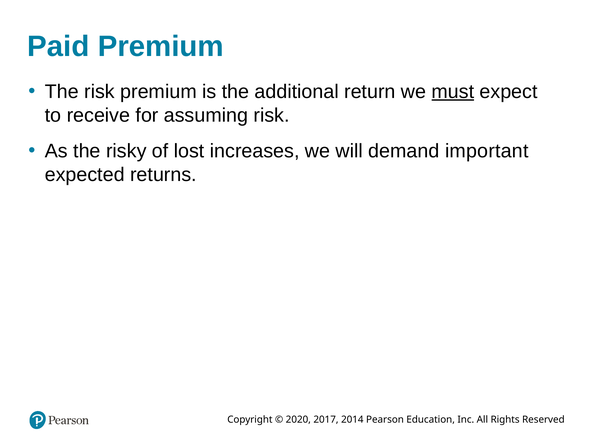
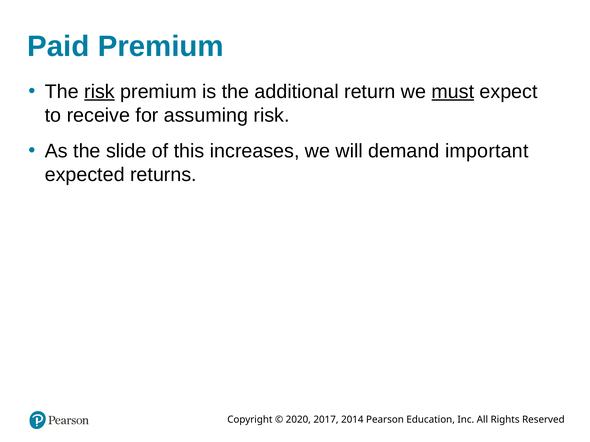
risk underline: none -> present (99, 92)
risky: risky -> slide (126, 151)
lost: lost -> this (189, 151)
